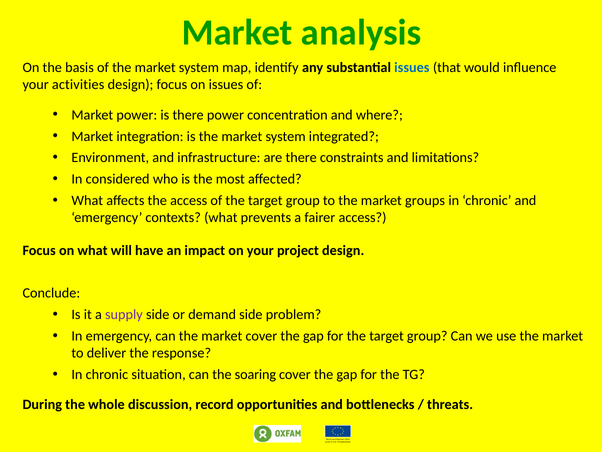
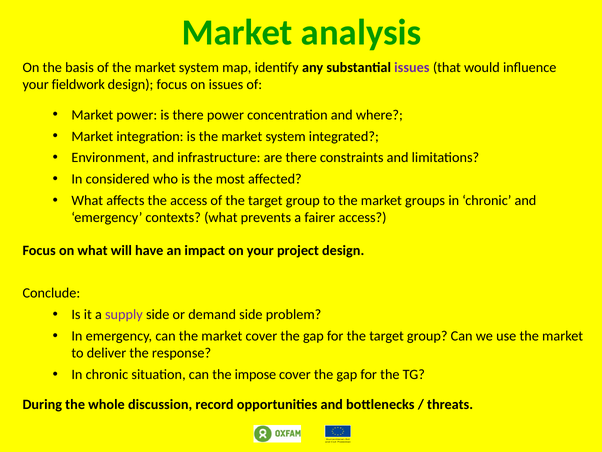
issues colour: blue -> purple (412, 68)
activities: activities -> fieldwork (78, 85)
soaring: soaring -> impose (255, 374)
